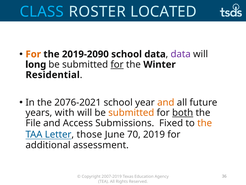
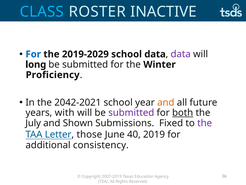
LOCATED: LOCATED -> INACTIVE (164, 12)
For colour: orange -> blue (33, 54)
2019-2090: 2019-2090 -> 2019-2029 (85, 54)
for underline: present -> none (117, 64)
Residential: Residential -> Proficiency (53, 75)
2076-2021: 2076-2021 -> 2042-2021 (78, 102)
submitted colour: orange -> purple (131, 112)
File: File -> July (33, 123)
Access: Access -> Shown (78, 123)
the colour: orange -> purple (205, 123)
70: 70 -> 40 (134, 134)
assessment: assessment -> consistency (101, 145)
